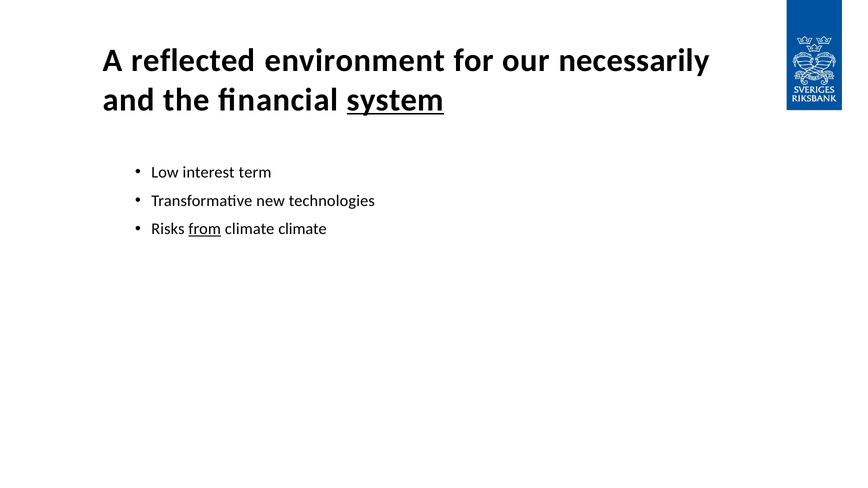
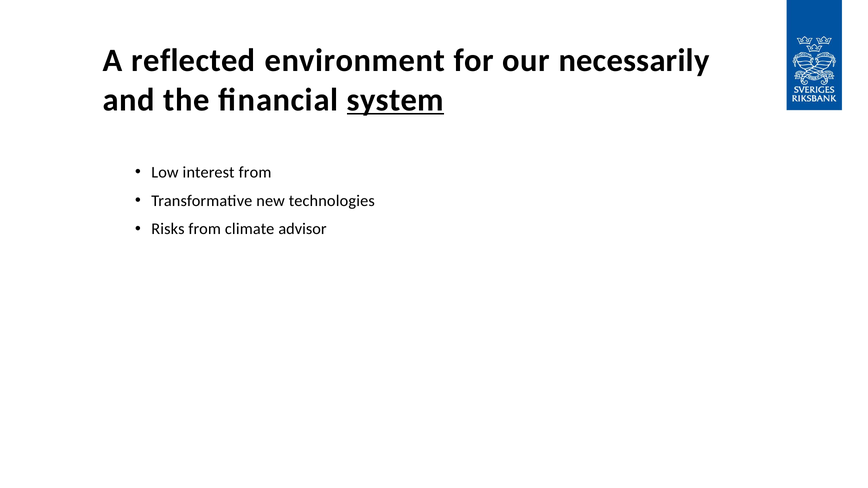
interest term: term -> from (255, 172)
from underline: present -> none (205, 229)
climate climate: climate -> advisor (302, 229)
